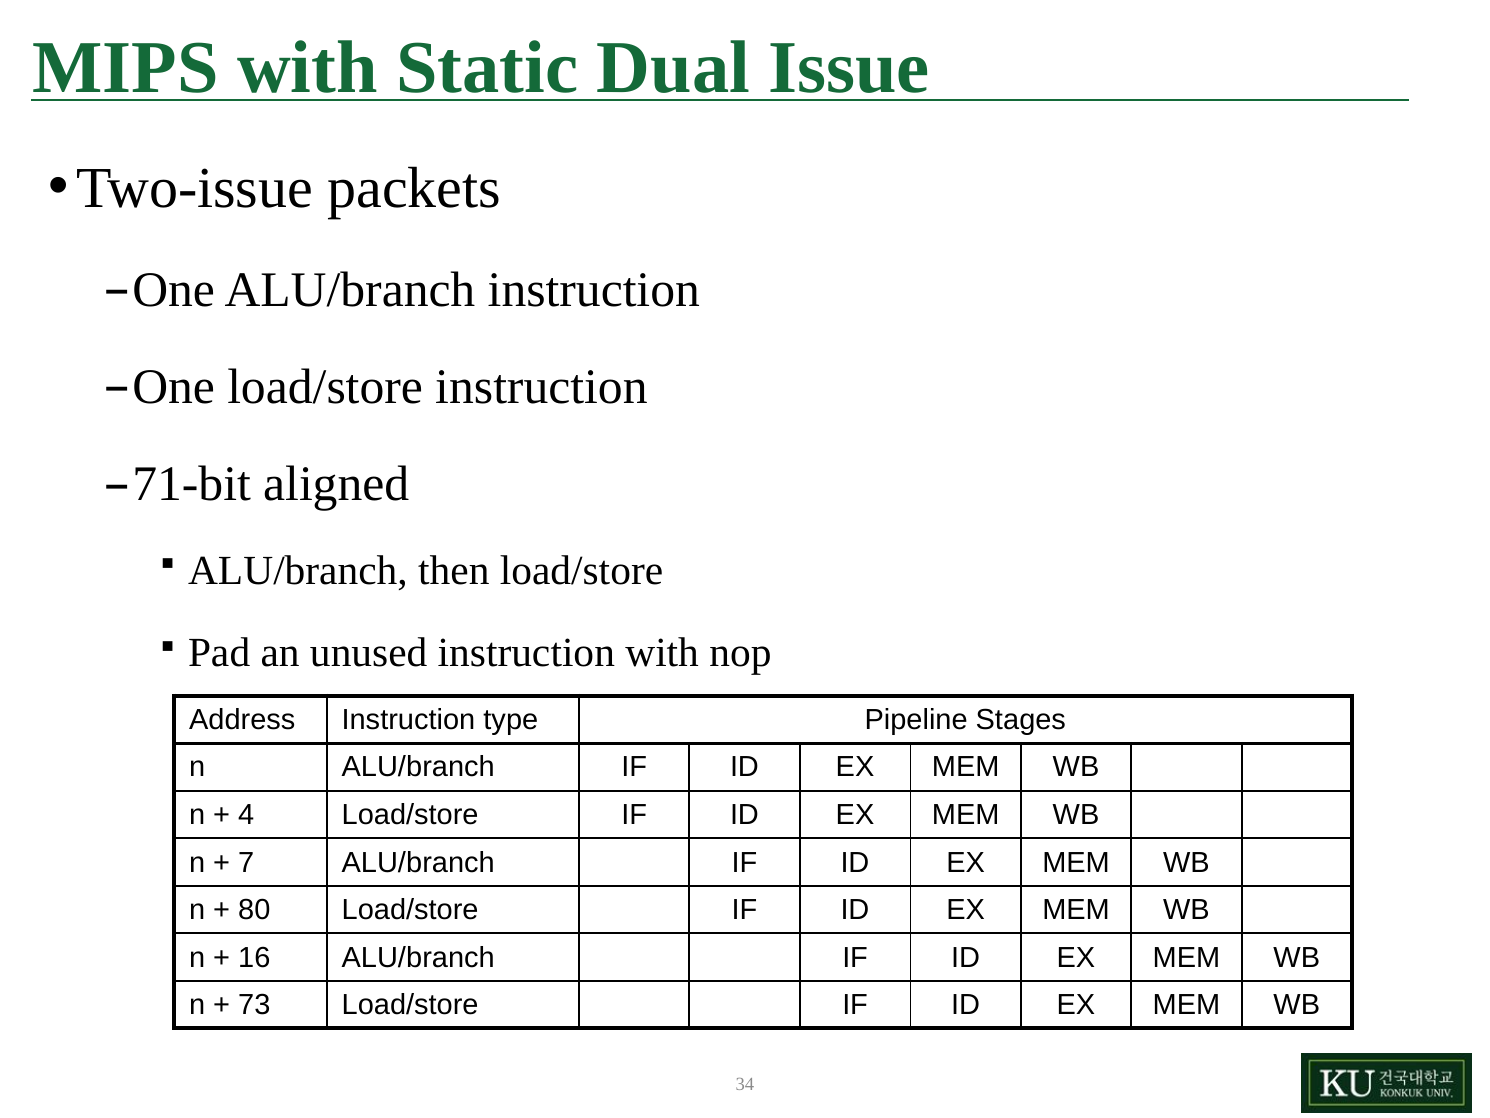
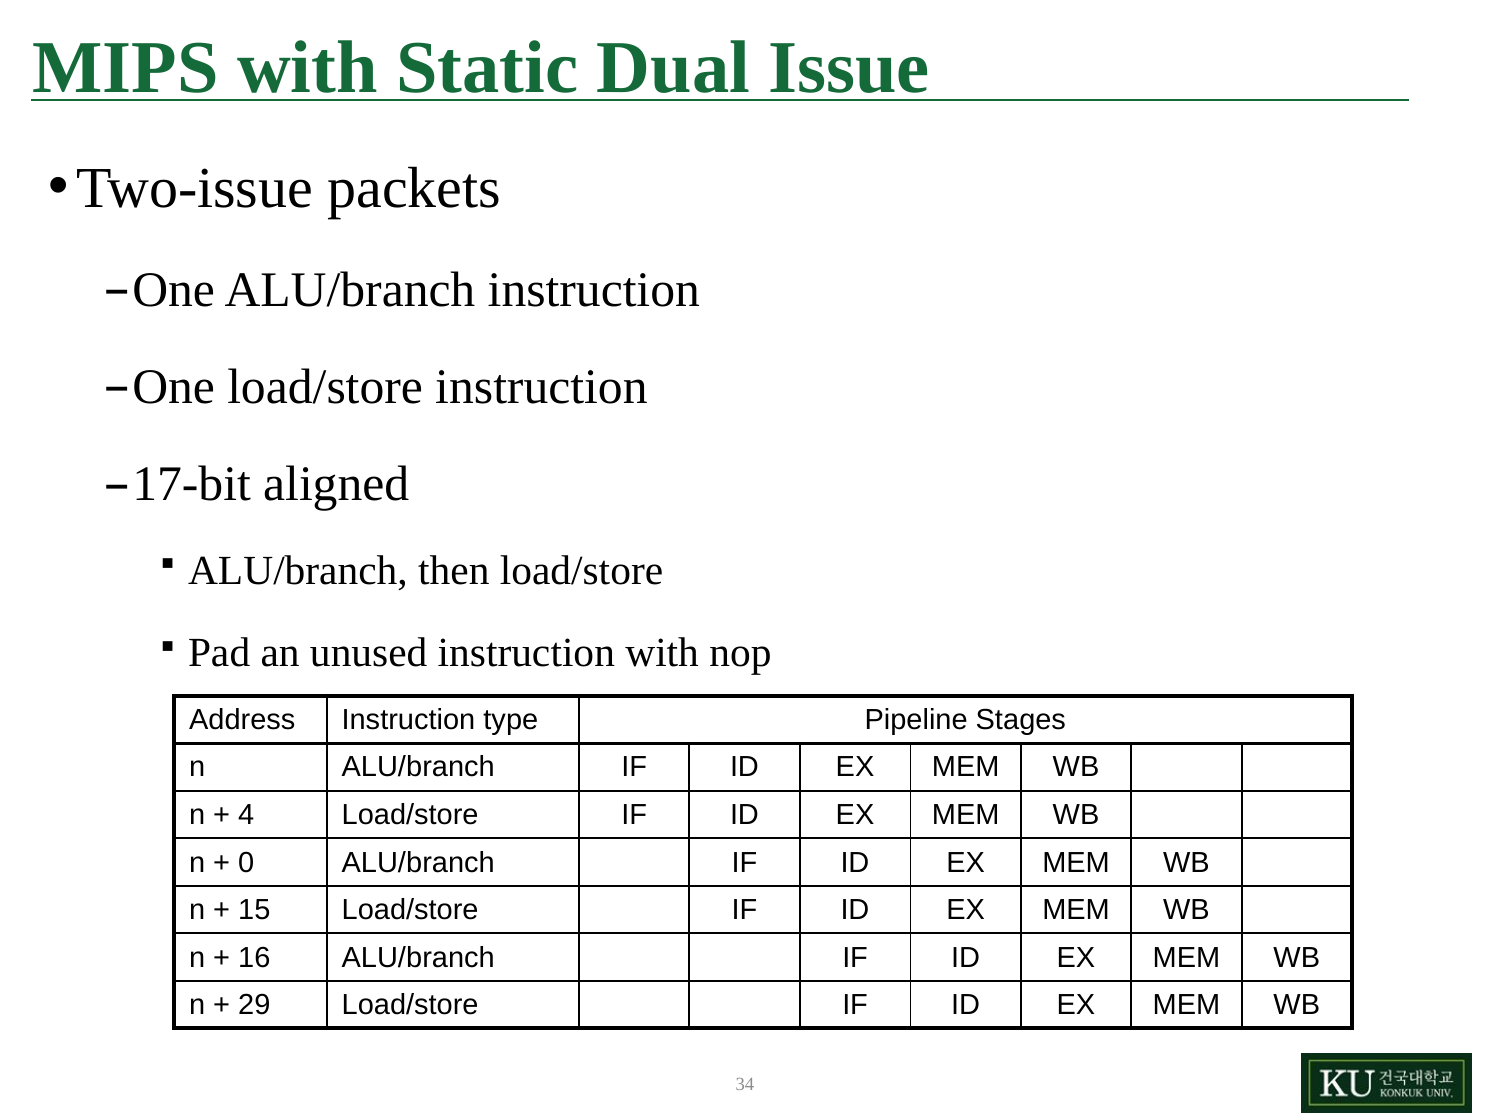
71-bit: 71-bit -> 17-bit (192, 484)
7: 7 -> 0 (246, 862)
80: 80 -> 15 (254, 910)
73: 73 -> 29 (254, 1005)
